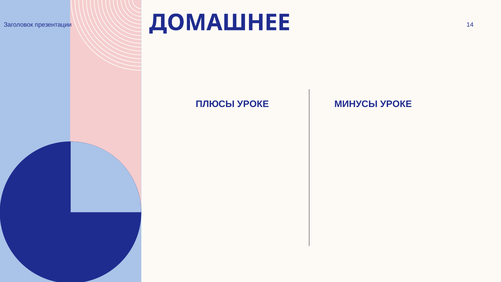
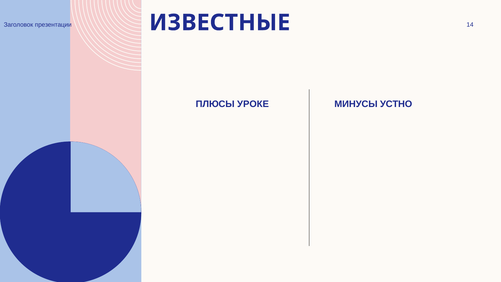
ДОМАШНЕЕ: ДОМАШНЕЕ -> ИЗВЕСТНЫЕ (220, 23)
МИНУСЫ УРОКЕ: УРОКЕ -> УСТНО (396, 104)
